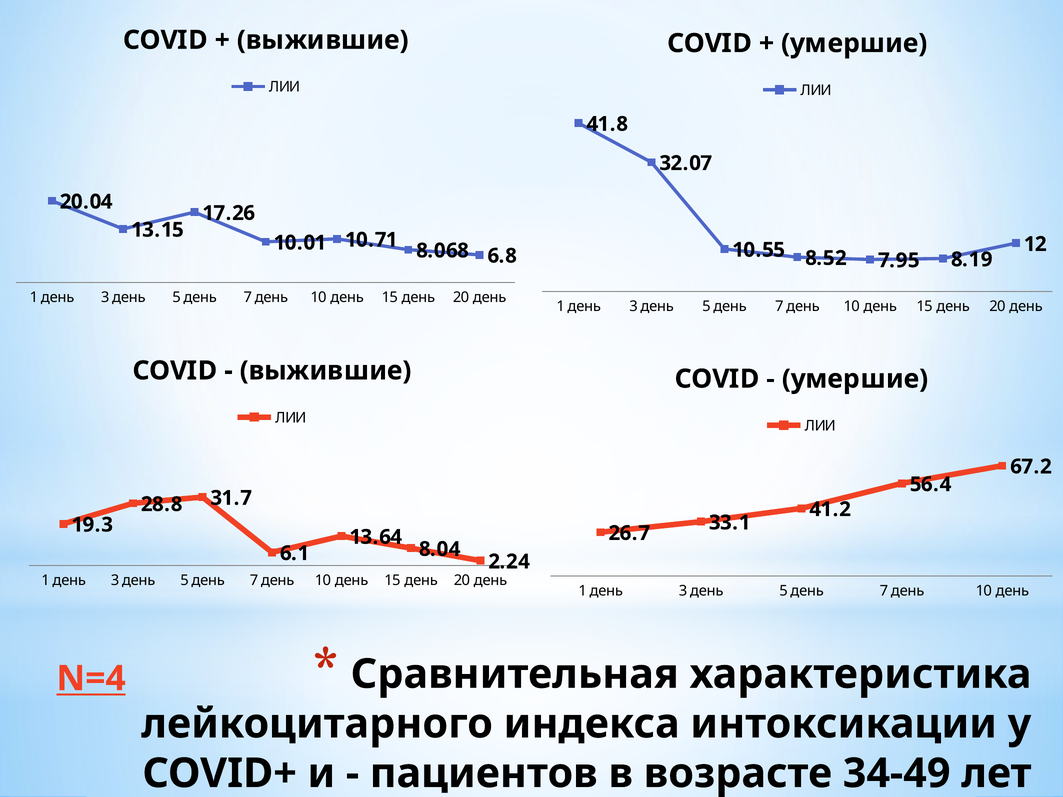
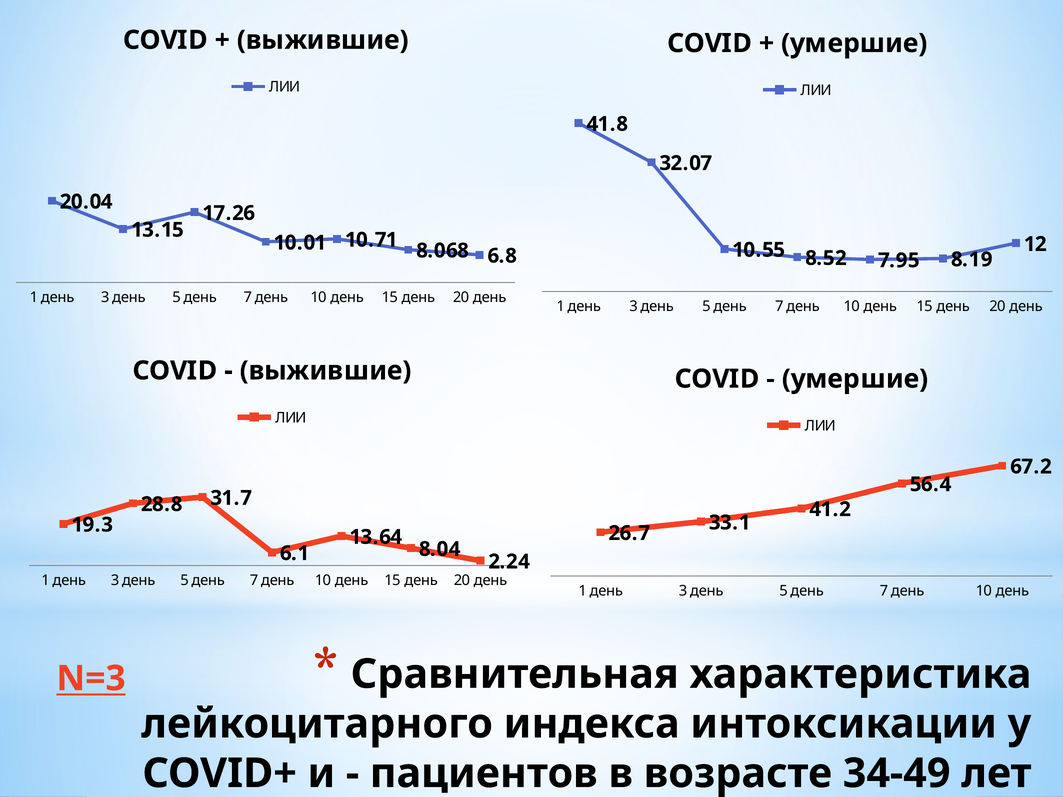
N=4: N=4 -> N=3 (91, 679)
